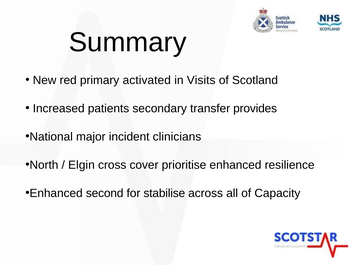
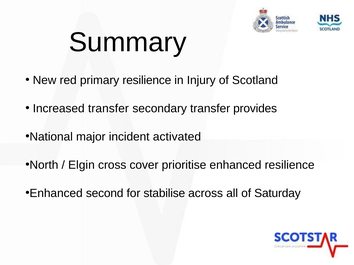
primary activated: activated -> resilience (147, 80)
Visits: Visits -> Injury (201, 80)
Increased patients: patients -> transfer (108, 109)
clinicians: clinicians -> activated (177, 137)
Capacity: Capacity -> Saturday (277, 194)
